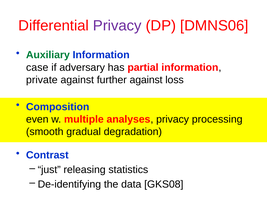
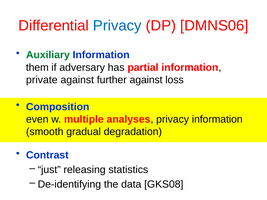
Privacy colour: purple -> blue (117, 26)
case: case -> them (37, 67)
privacy processing: processing -> information (217, 119)
